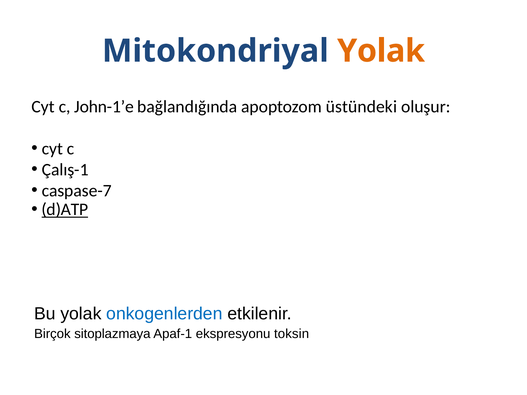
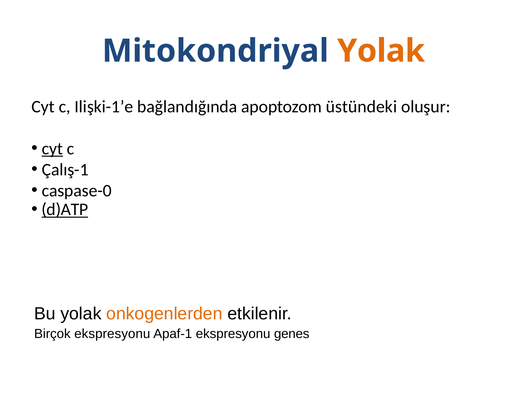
John-1’e: John-1’e -> Ilişki-1’e (104, 107)
cyt underline: none -> present (52, 149)
caspase-7: caspase-7 -> caspase-0 (77, 191)
onkogenlerden colour: blue -> orange (164, 314)
Birçok sitoplazmaya: sitoplazmaya -> ekspresyonu (112, 334)
toksin: toksin -> genes (292, 334)
